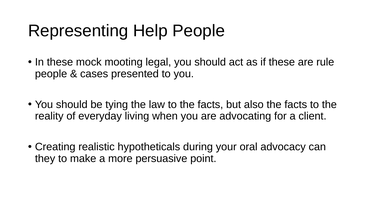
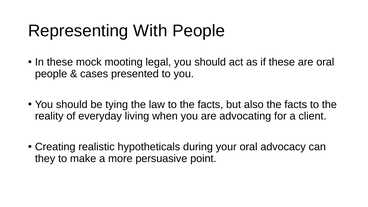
Help: Help -> With (150, 31)
are rule: rule -> oral (325, 62)
